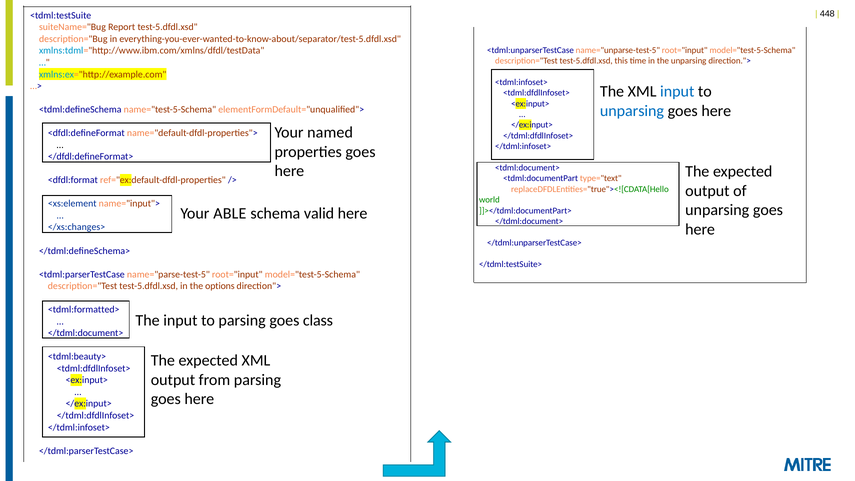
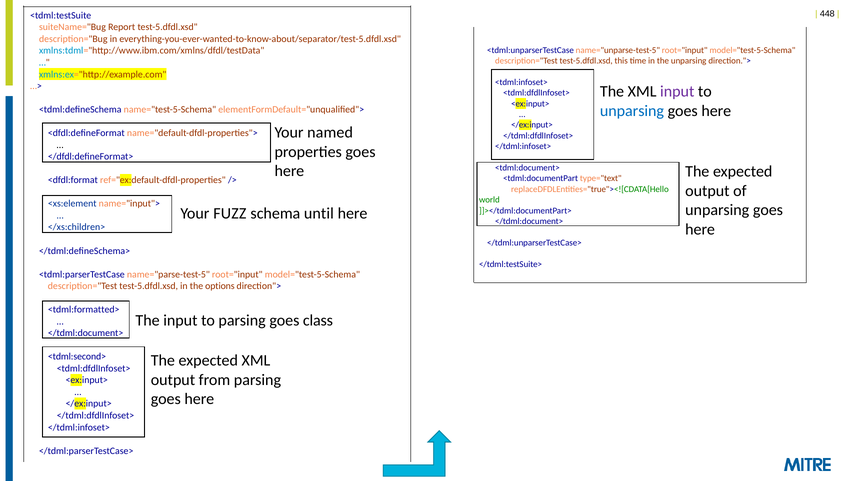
input colour: blue -> purple (677, 92)
ABLE: ABLE -> FUZZ (230, 214)
valid: valid -> until (319, 214)
</xs:changes>: </xs:changes> -> </xs:children> (77, 227)
<tdml:beauty>: <tdml:beauty> -> <tdml:second> (77, 357)
